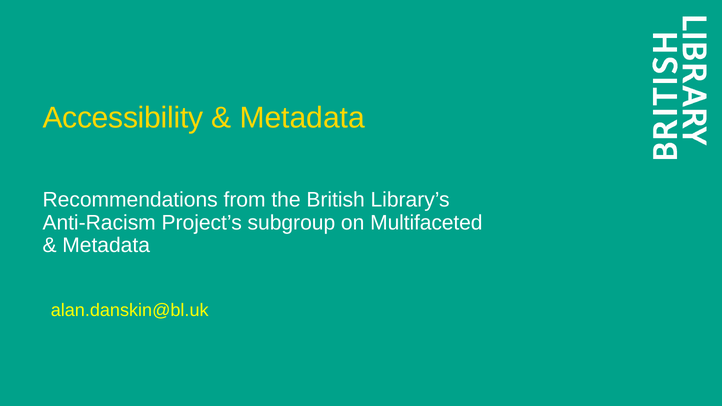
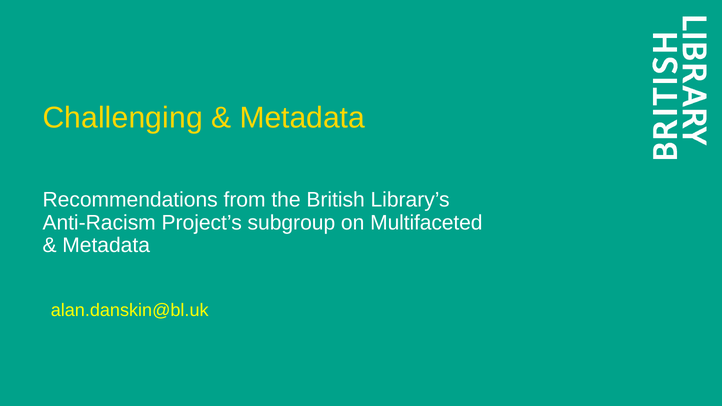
Accessibility: Accessibility -> Challenging (123, 118)
